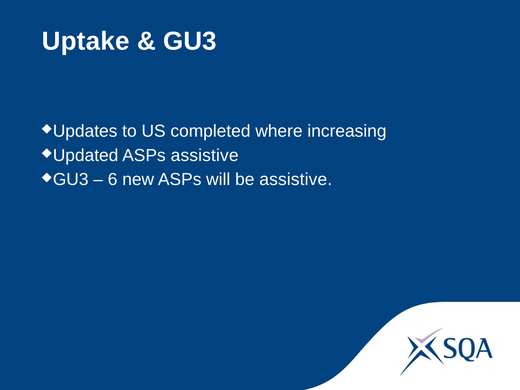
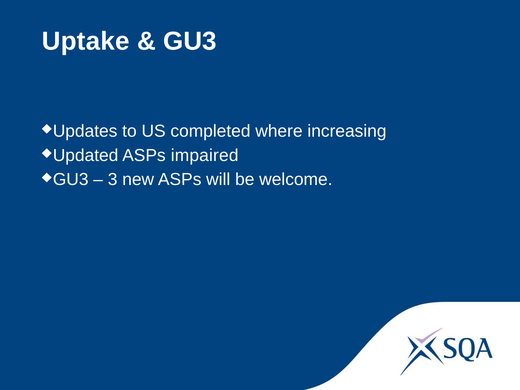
ASPs assistive: assistive -> impaired (205, 155)
6: 6 -> 3 (113, 180)
be assistive: assistive -> welcome (296, 180)
